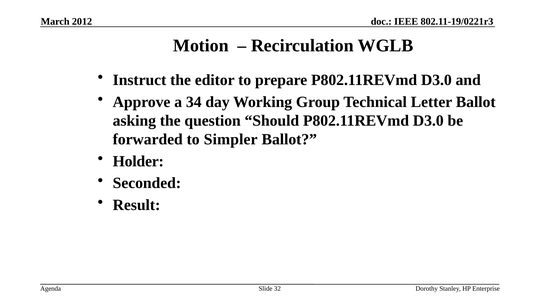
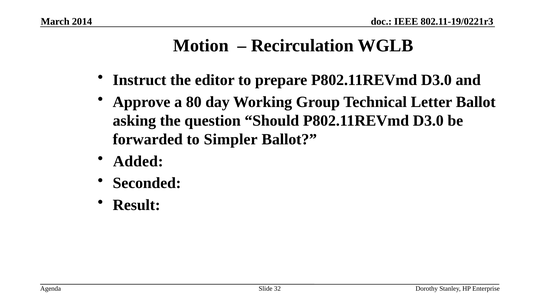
2012: 2012 -> 2014 (82, 21)
34: 34 -> 80 (194, 102)
Holder: Holder -> Added (138, 161)
